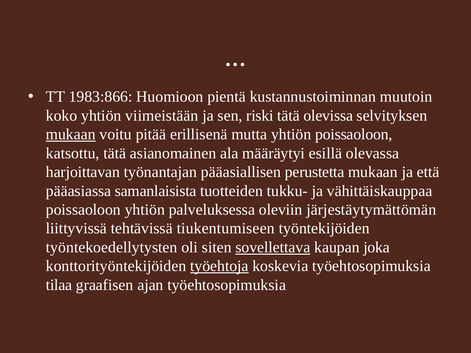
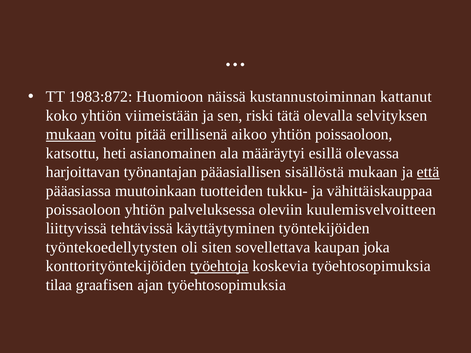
1983:866: 1983:866 -> 1983:872 (101, 97)
pientä: pientä -> näissä (227, 97)
muutoin: muutoin -> kattanut (406, 97)
olevissa: olevissa -> olevalla (328, 116)
mutta: mutta -> aikoo (249, 134)
katsottu tätä: tätä -> heti (115, 153)
perustetta: perustetta -> sisällöstä (315, 172)
että underline: none -> present (428, 172)
samanlaisista: samanlaisista -> muutoinkaan (156, 191)
järjestäytymättömän: järjestäytymättömän -> kuulemisvelvoitteen (371, 210)
tiukentumiseen: tiukentumiseen -> käyttäytyminen (226, 229)
sovellettava underline: present -> none (273, 247)
